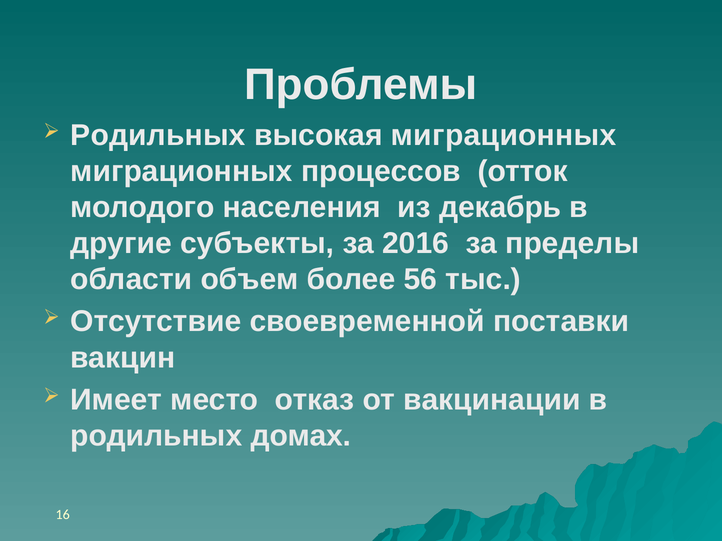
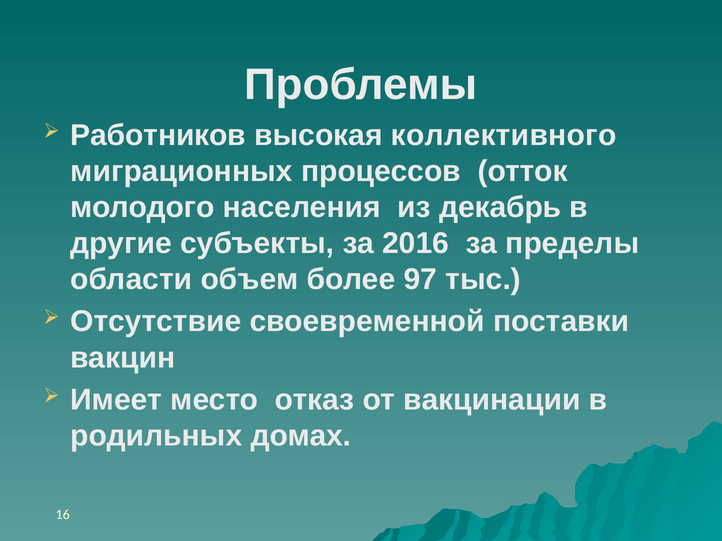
Родильных: Родильных -> Работников (158, 135)
высокая миграционных: миграционных -> коллективного (504, 135)
56: 56 -> 97 (420, 280)
